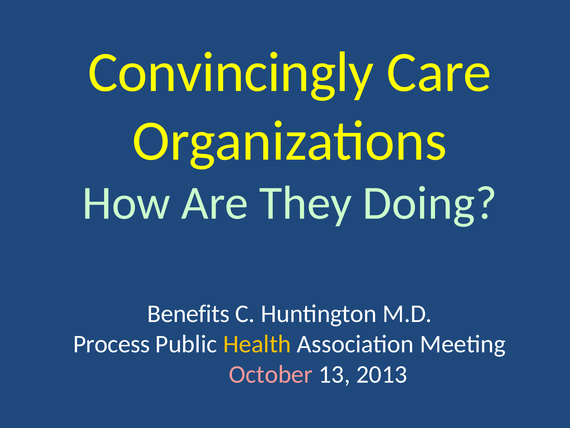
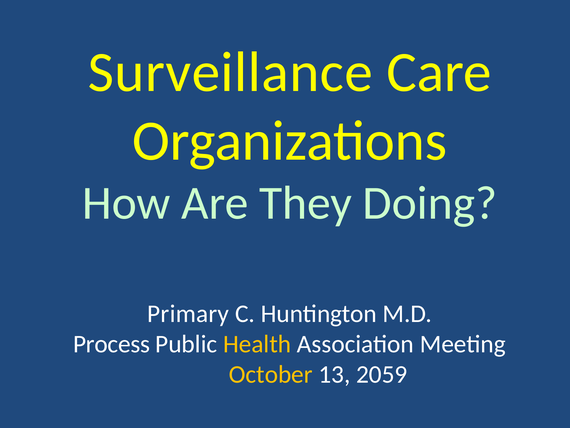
Convincingly: Convincingly -> Surveillance (230, 72)
Benefits: Benefits -> Primary (188, 313)
October colour: pink -> yellow (271, 374)
2013: 2013 -> 2059 (382, 374)
